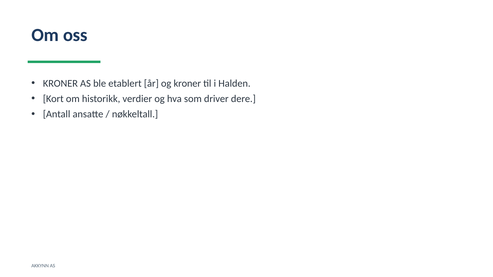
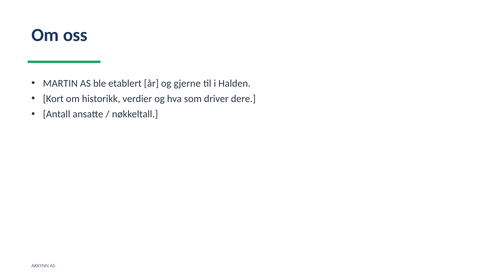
KRONER: KRONER -> MARTIN (60, 83)
og kroner: kroner -> gjerne (187, 83)
